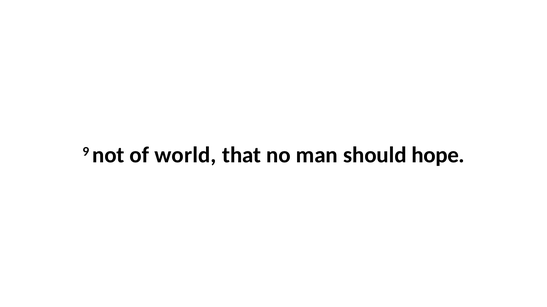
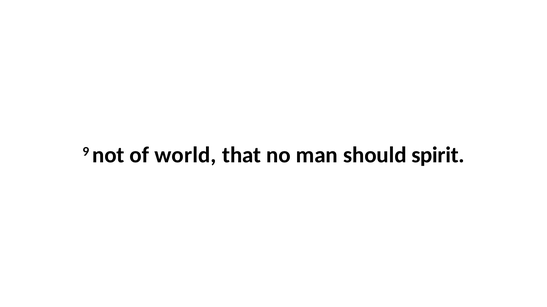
hope: hope -> spirit (438, 155)
